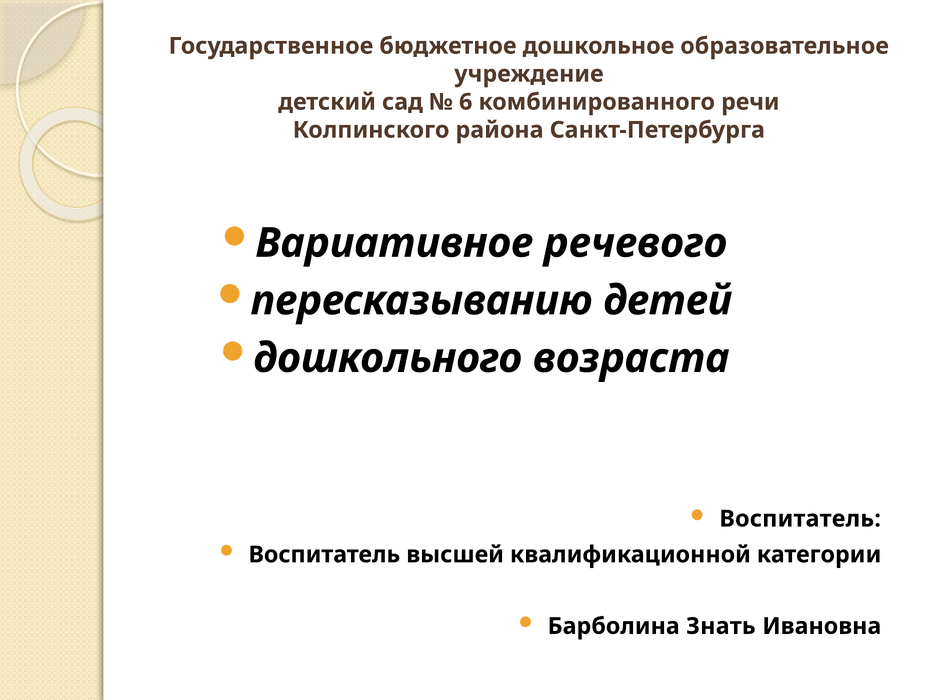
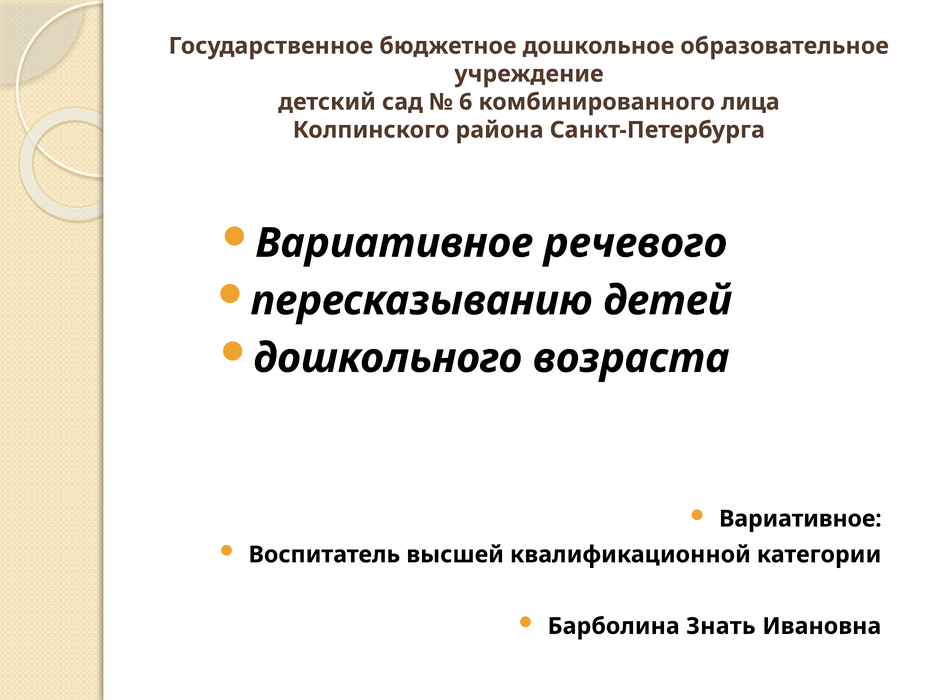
речи: речи -> лица (750, 102)
Воспитатель: Воспитатель -> Вариативное (800, 519)
